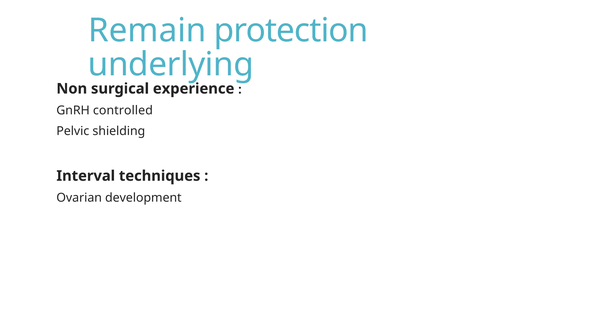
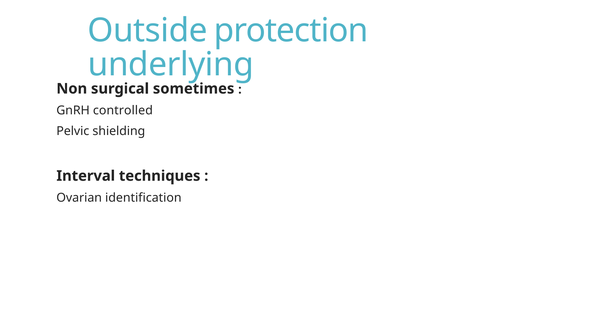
Remain: Remain -> Outside (147, 31)
experience: experience -> sometimes (194, 89)
development: development -> identification (143, 198)
